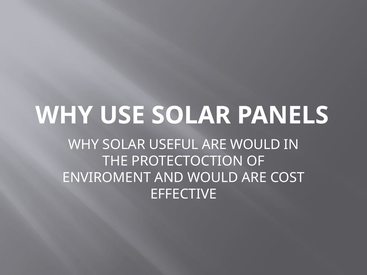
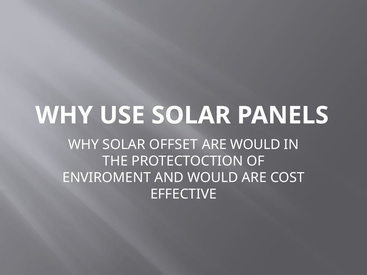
USEFUL: USEFUL -> OFFSET (174, 145)
